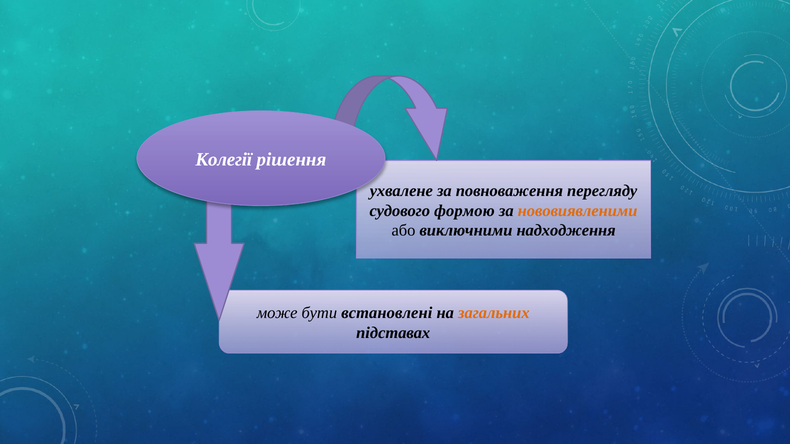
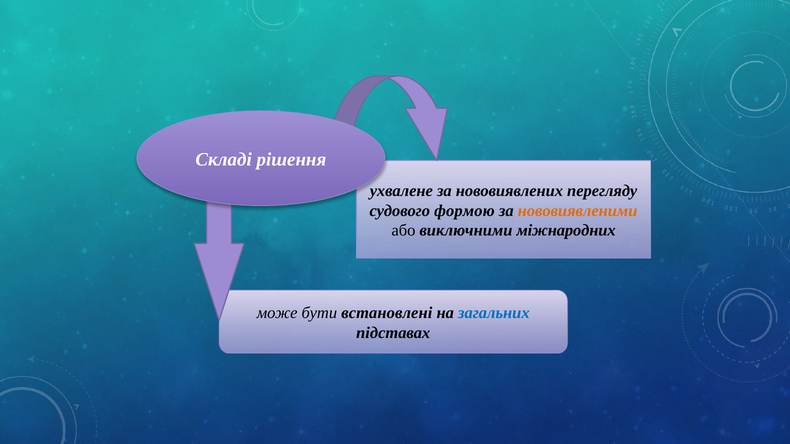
Колегії: Колегії -> Складі (224, 160)
повноваження: повноваження -> нововиявлених (509, 191)
надходження: надходження -> міжнародних (566, 231)
загальних colour: orange -> blue (494, 313)
